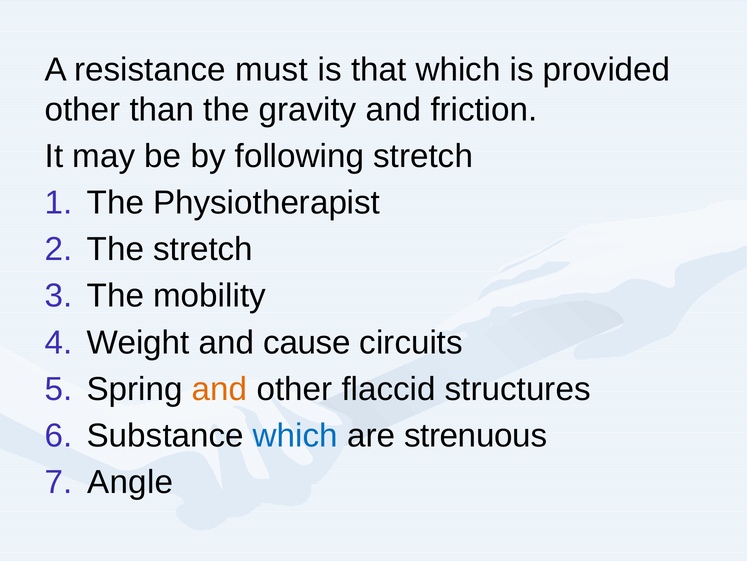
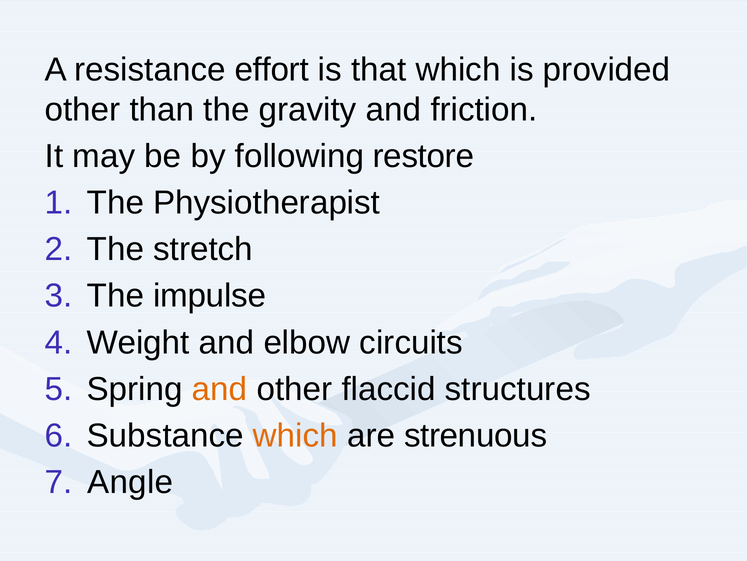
must: must -> effort (272, 70)
following stretch: stretch -> restore (423, 156)
mobility: mobility -> impulse (210, 296)
cause: cause -> elbow (307, 342)
which colour: blue -> orange (295, 435)
